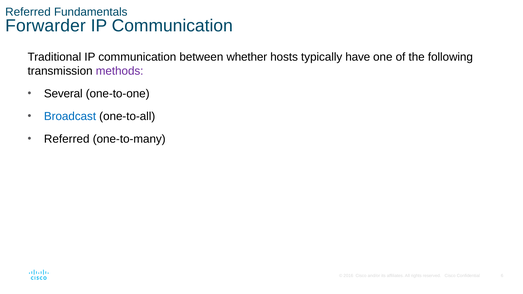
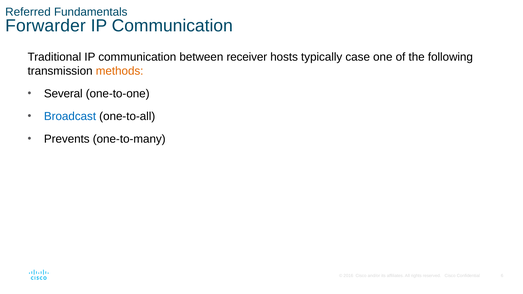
whether: whether -> receiver (247, 57)
have: have -> case (358, 57)
methods colour: purple -> orange (120, 71)
Referred: Referred -> Prevents (67, 139)
